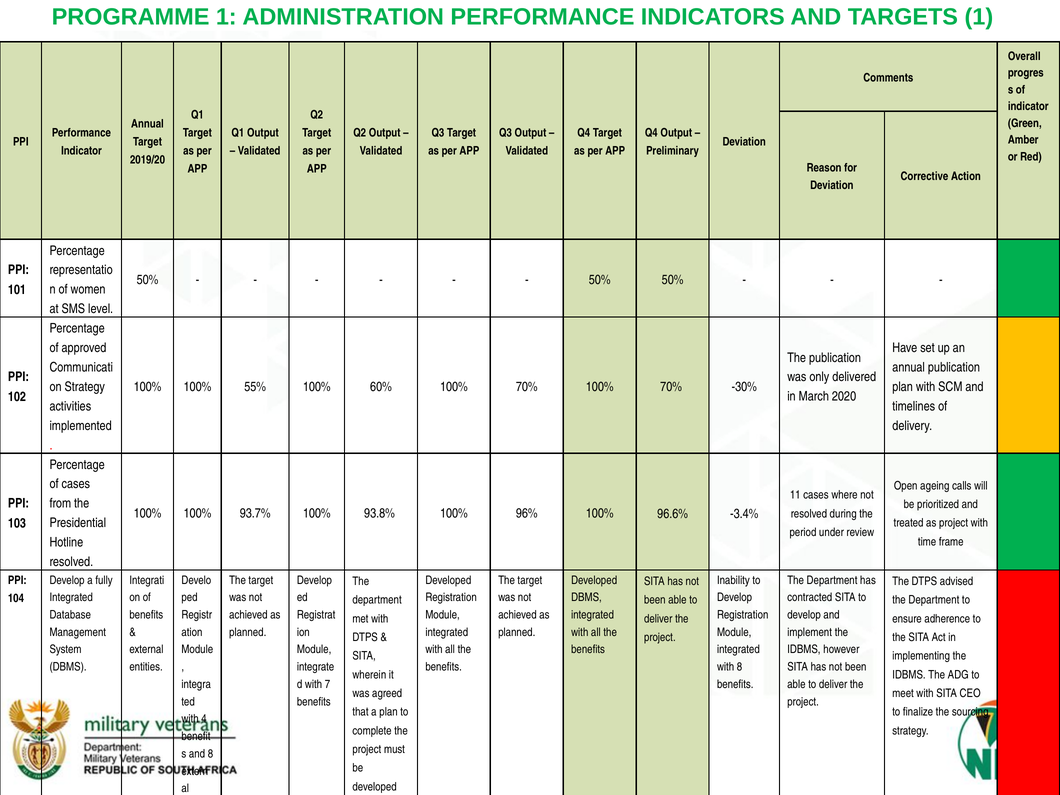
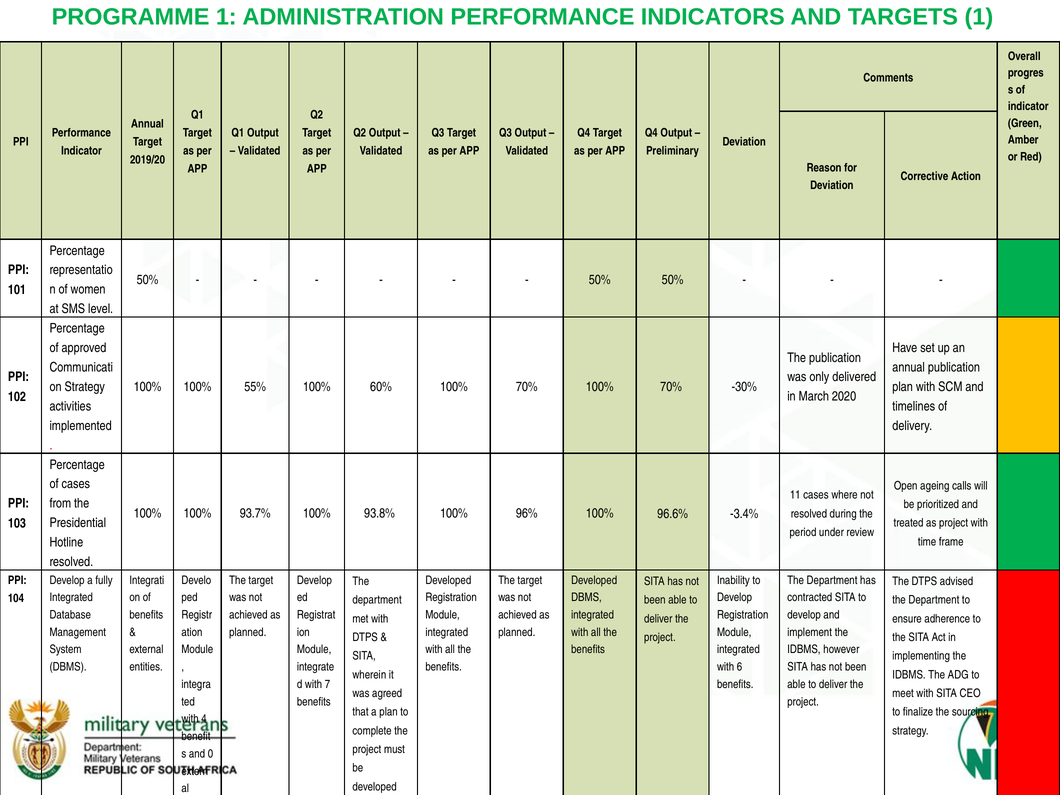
with 8: 8 -> 6 (739, 667)
and 8: 8 -> 0 (210, 754)
